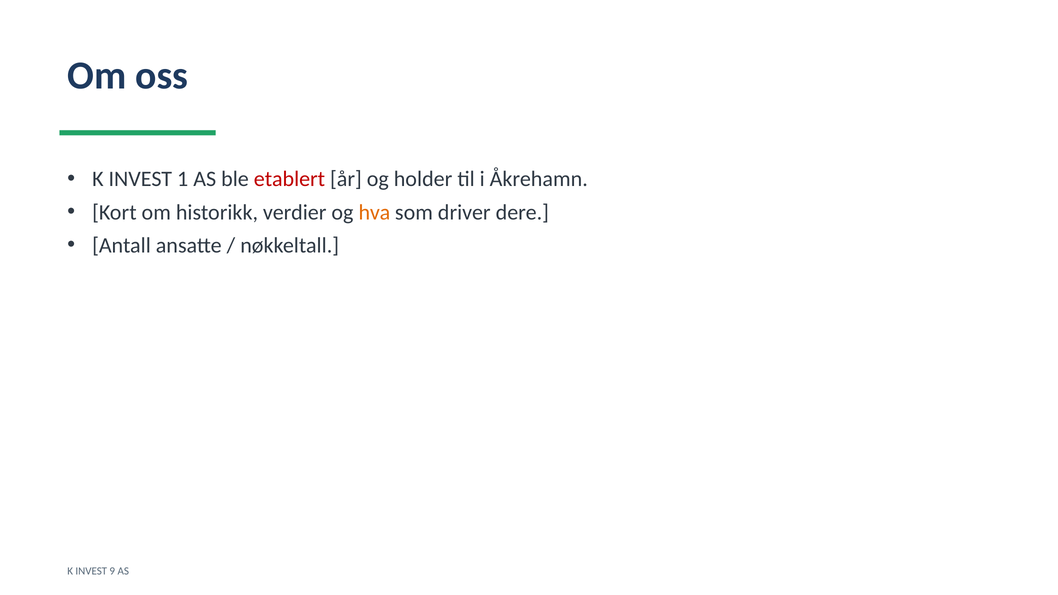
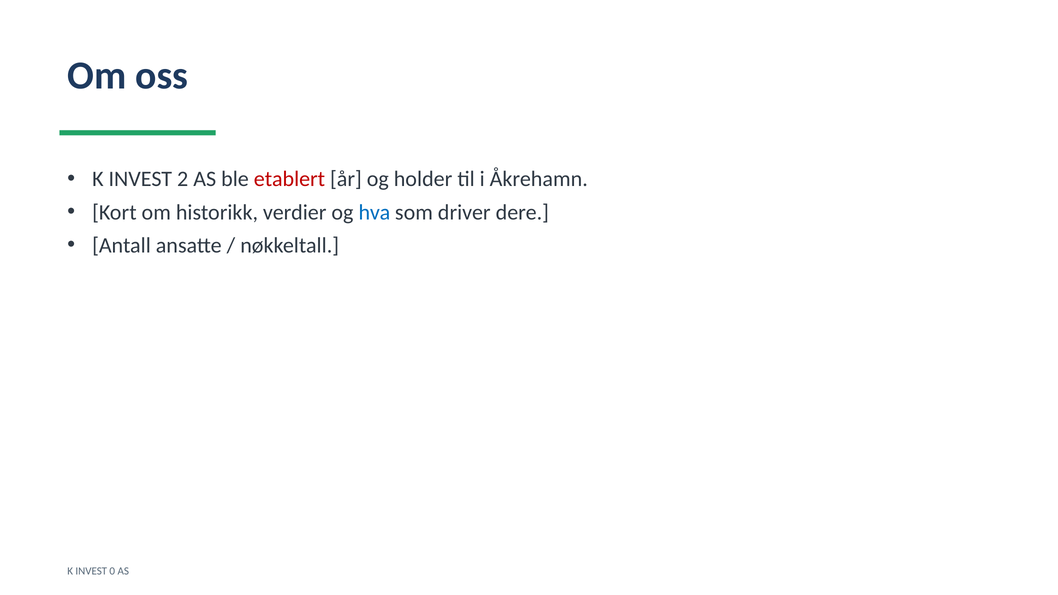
1: 1 -> 2 (183, 179)
hva colour: orange -> blue (374, 212)
9: 9 -> 0 (112, 571)
